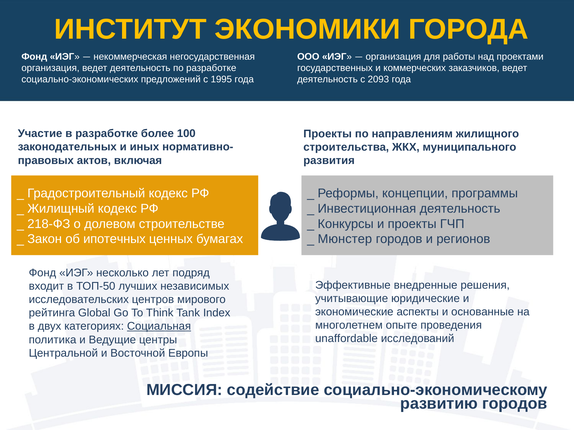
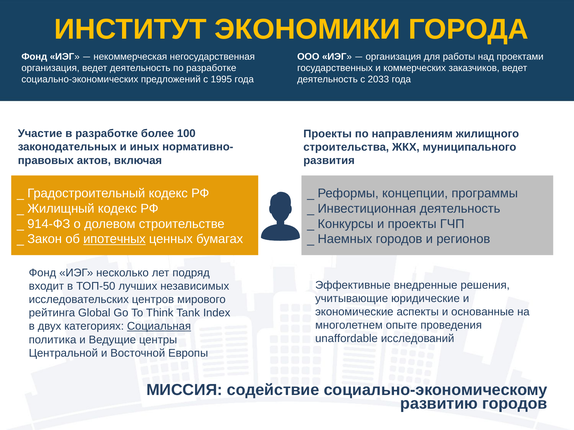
2093: 2093 -> 2033 (378, 80)
218-ФЗ: 218-ФЗ -> 914-ФЗ (49, 224)
ипотечных underline: none -> present (114, 239)
Мюнстер: Мюнстер -> Наемных (345, 239)
